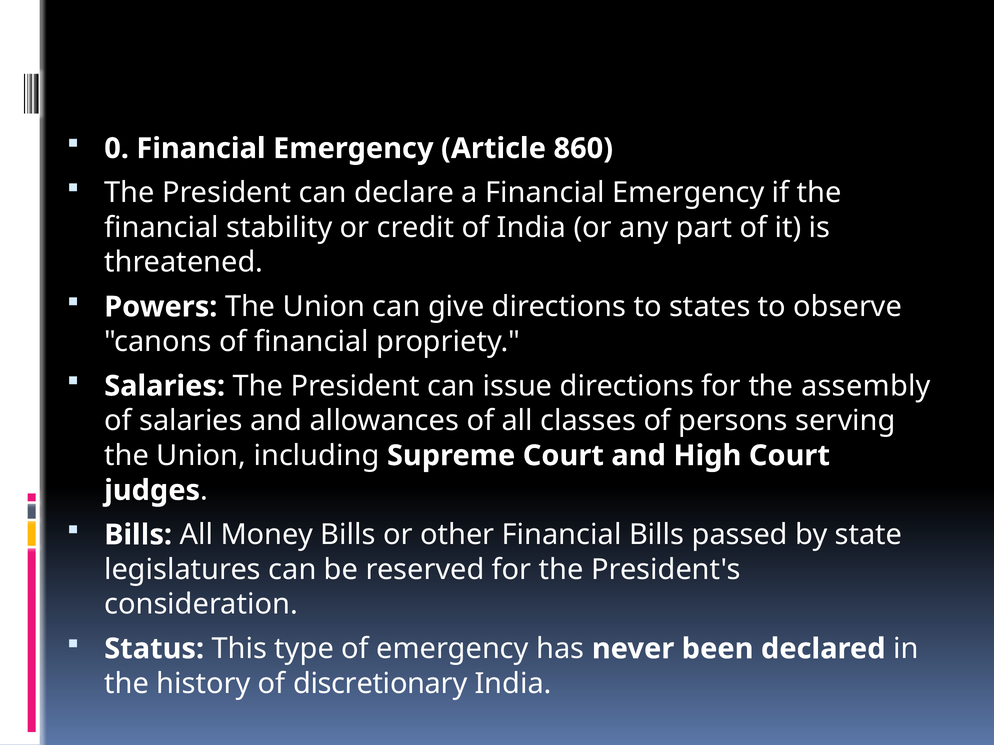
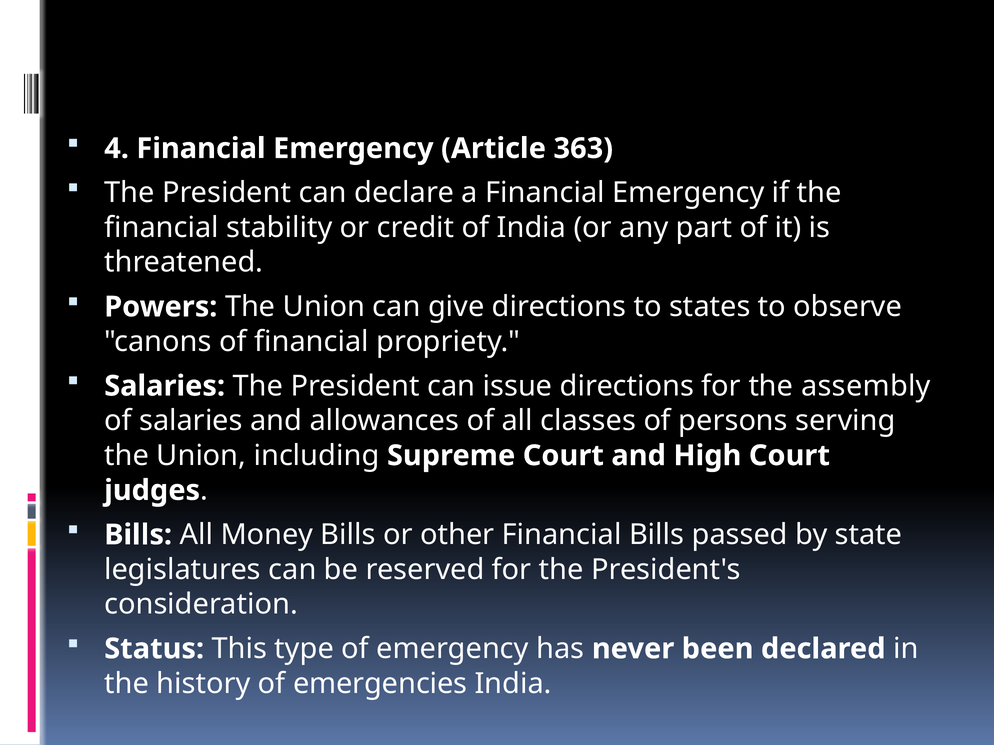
0: 0 -> 4 (117, 149)
860: 860 -> 363 (583, 149)
discretionary: discretionary -> emergencies (380, 684)
